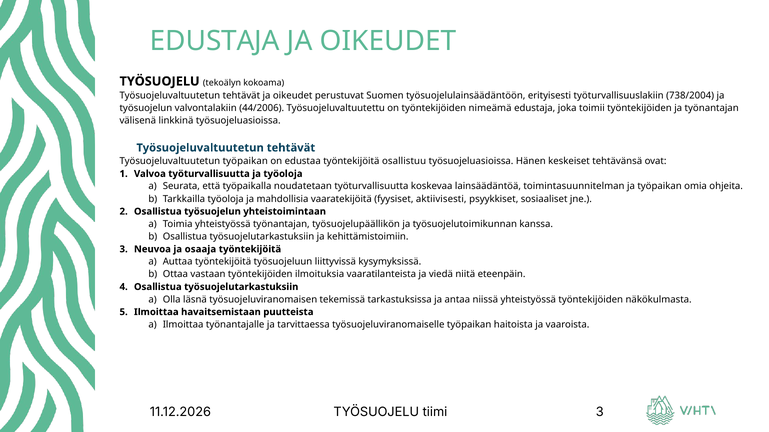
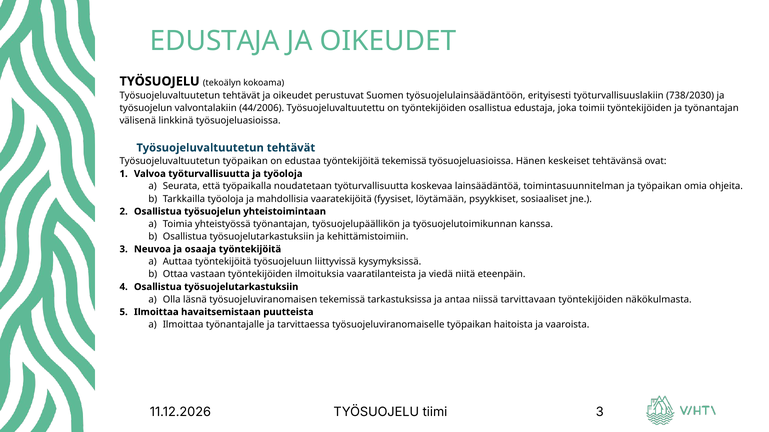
738/2004: 738/2004 -> 738/2030 (690, 96)
työntekijöiden nimeämä: nimeämä -> osallistua (490, 108)
työntekijöitä osallistuu: osallistuu -> tekemissä (404, 161)
aktiivisesti: aktiivisesti -> löytämään (441, 199)
niissä yhteistyössä: yhteistyössä -> tarvittavaan (528, 300)
